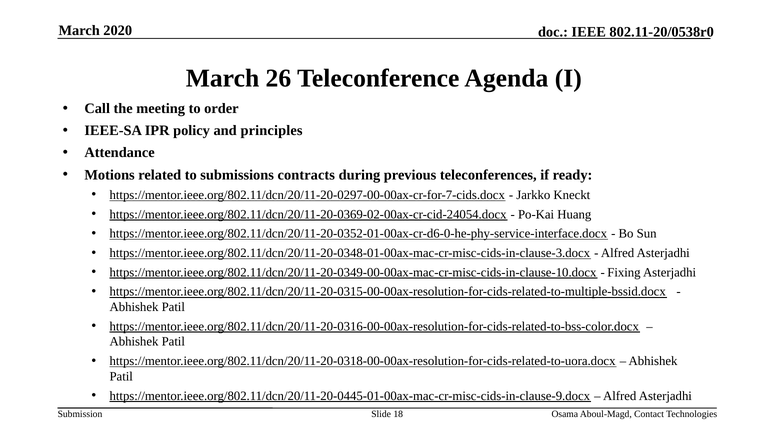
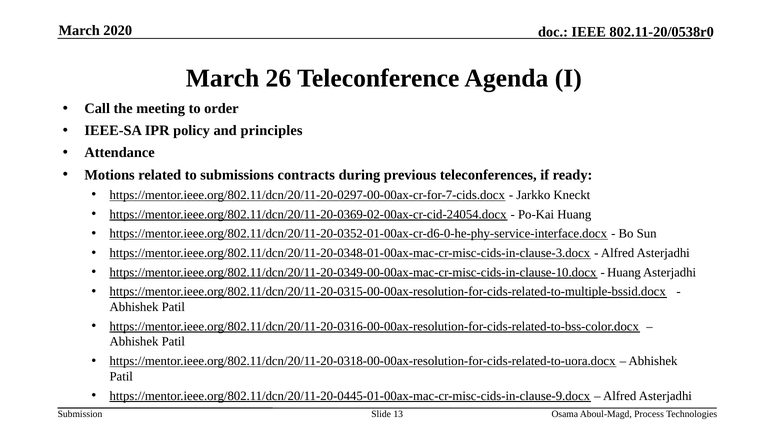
Fixing: Fixing -> Huang (624, 272)
18: 18 -> 13 (398, 414)
Contact: Contact -> Process (649, 414)
